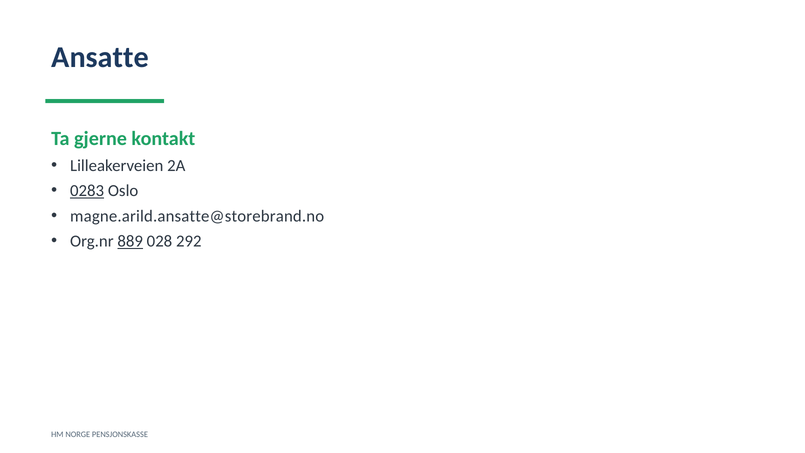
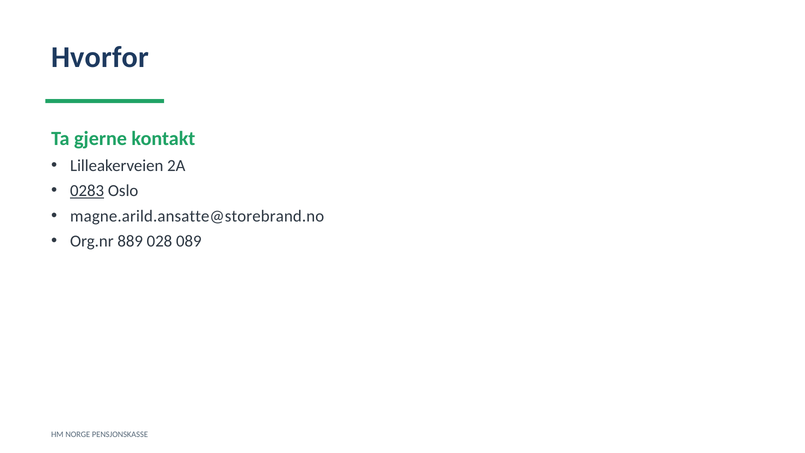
Ansatte: Ansatte -> Hvorfor (100, 57)
889 underline: present -> none (130, 241)
292: 292 -> 089 (189, 241)
